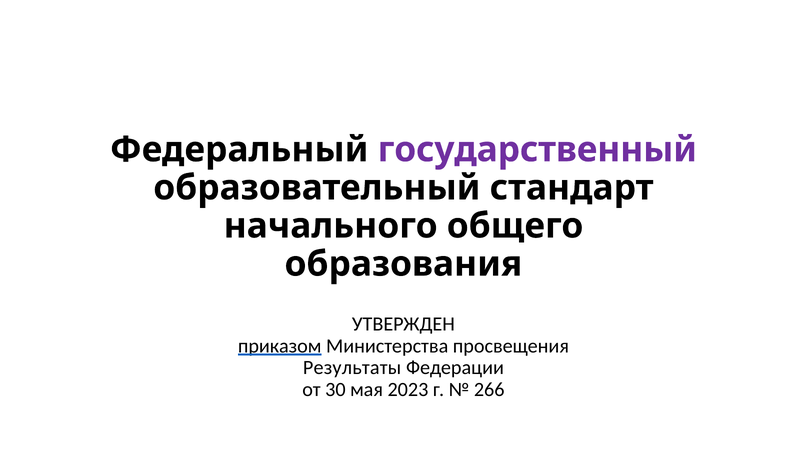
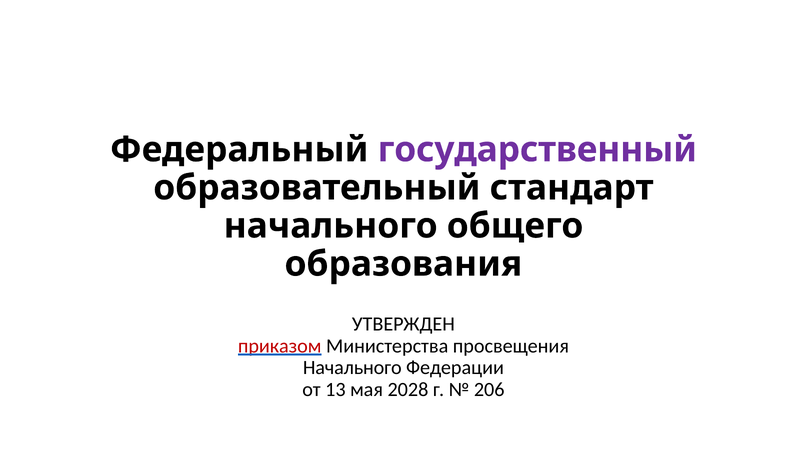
приказом colour: black -> red (280, 346)
Результаты: Результаты -> Начального (352, 368)
30: 30 -> 13 (335, 390)
2023: 2023 -> 2028 (408, 390)
266: 266 -> 206 (489, 390)
